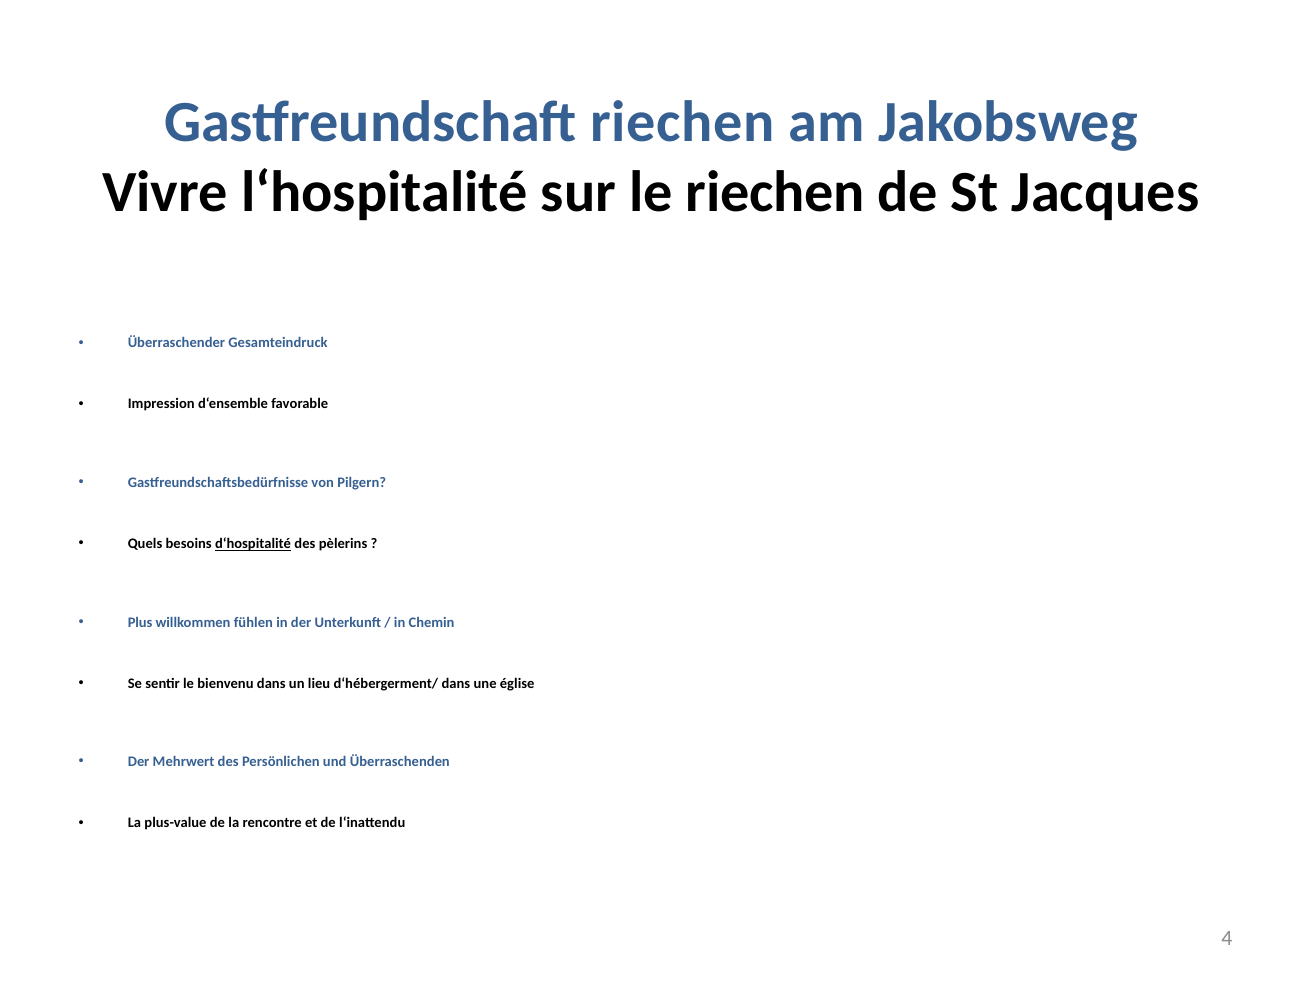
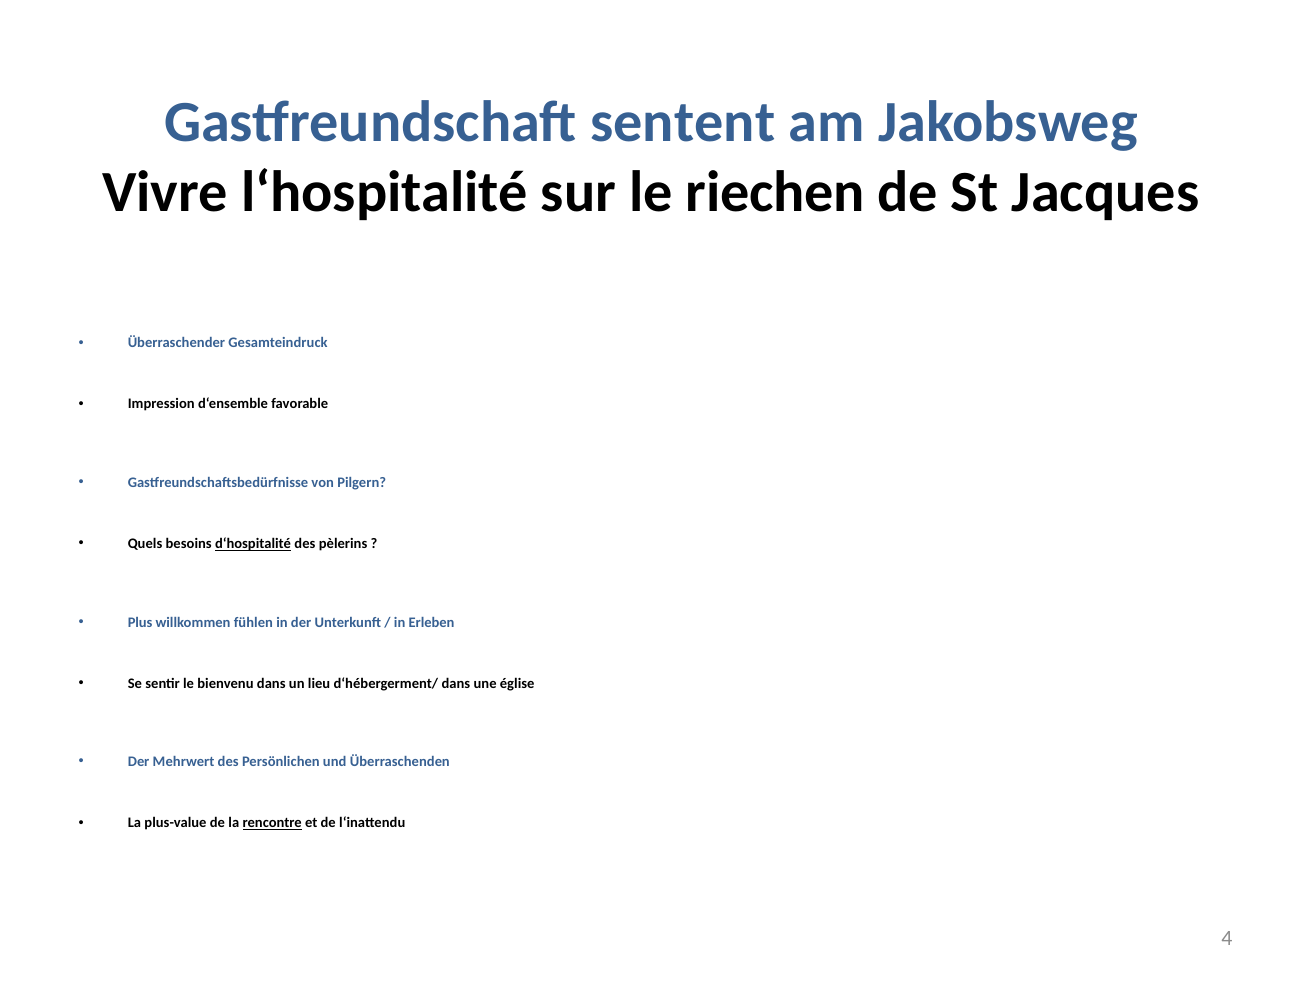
Gastfreundschaft riechen: riechen -> sentent (683, 123)
Chemin: Chemin -> Erleben (432, 622)
rencontre underline: none -> present (272, 823)
